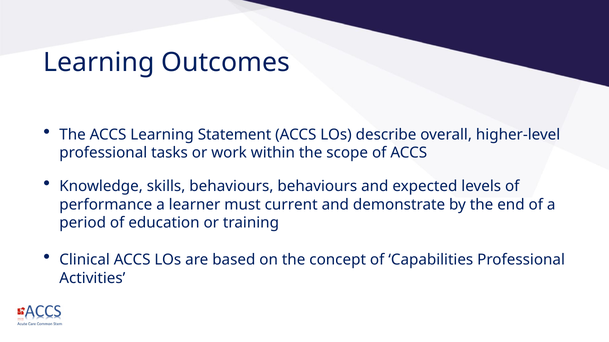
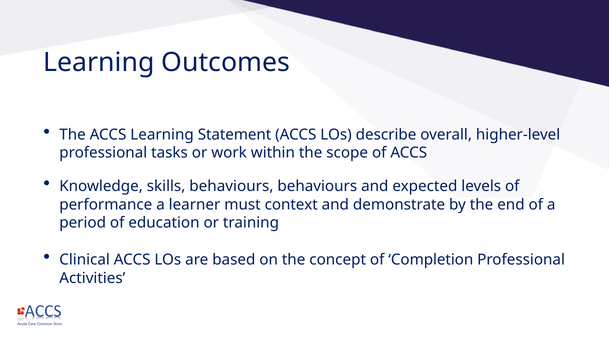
current: current -> context (291, 205)
Capabilities: Capabilities -> Completion (431, 260)
